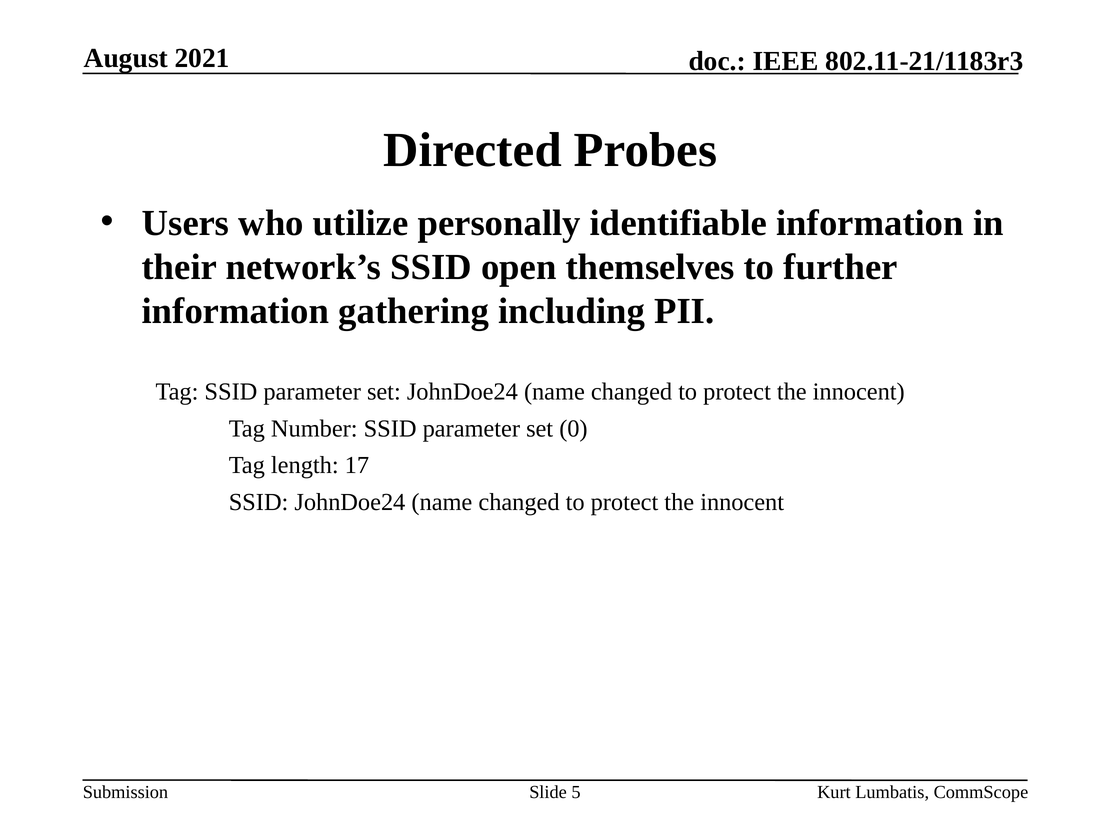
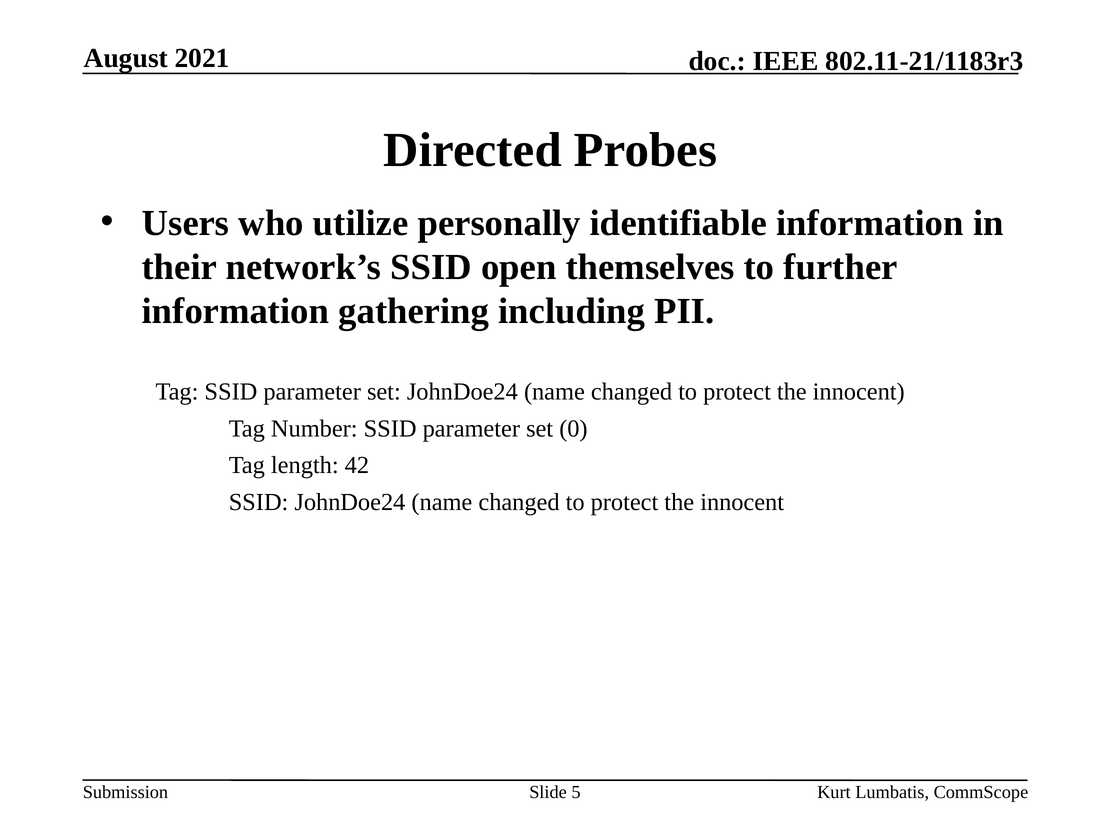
17: 17 -> 42 (357, 465)
